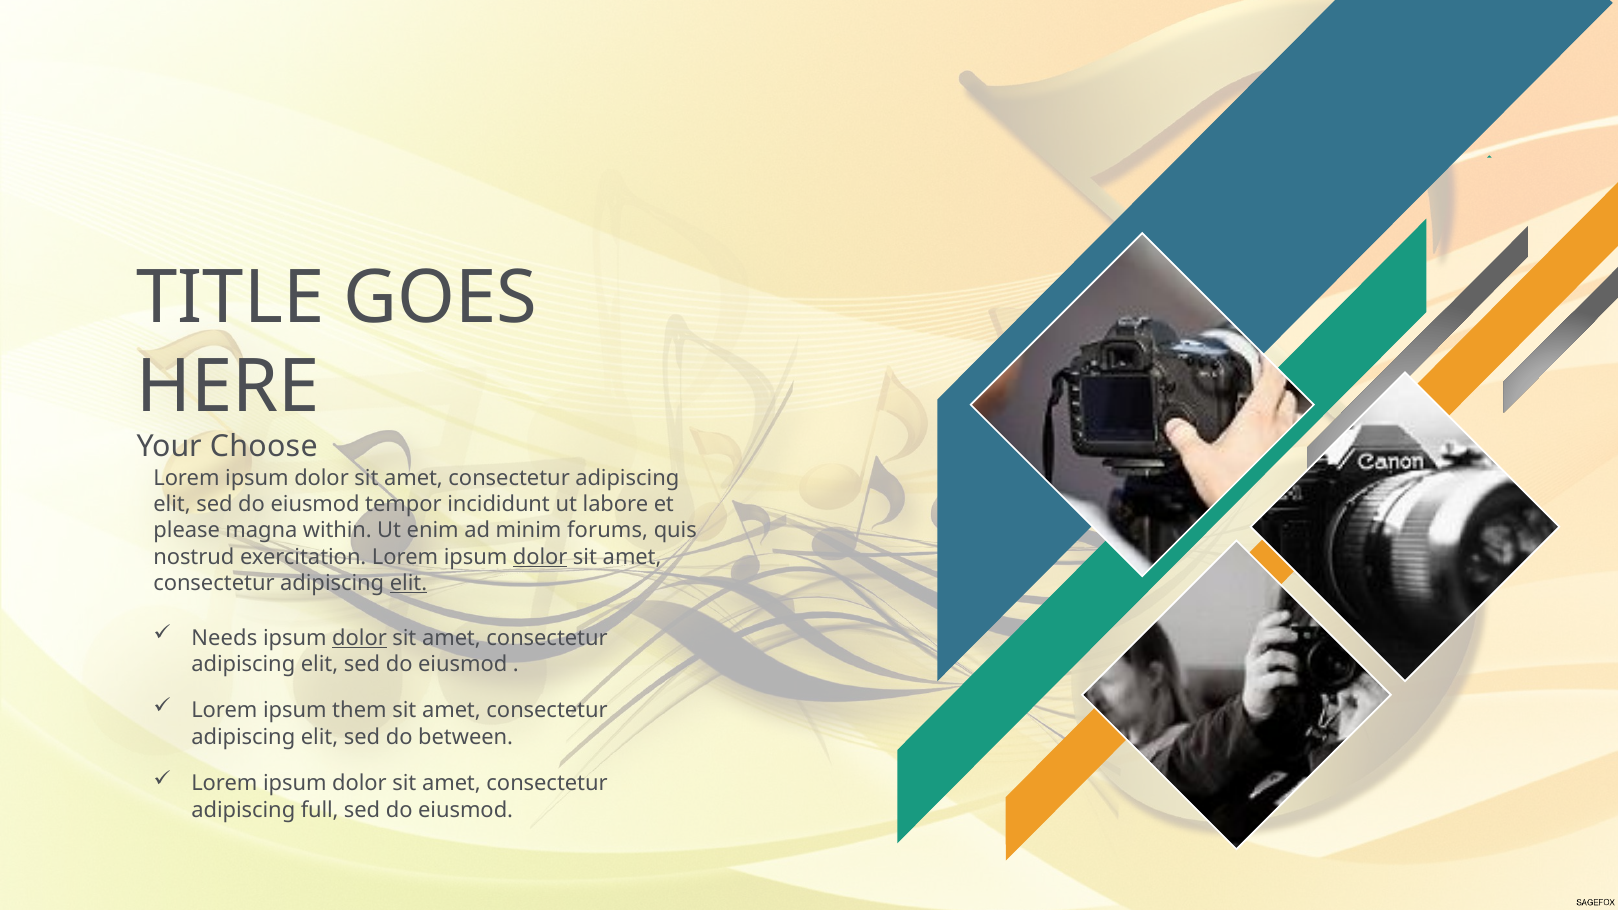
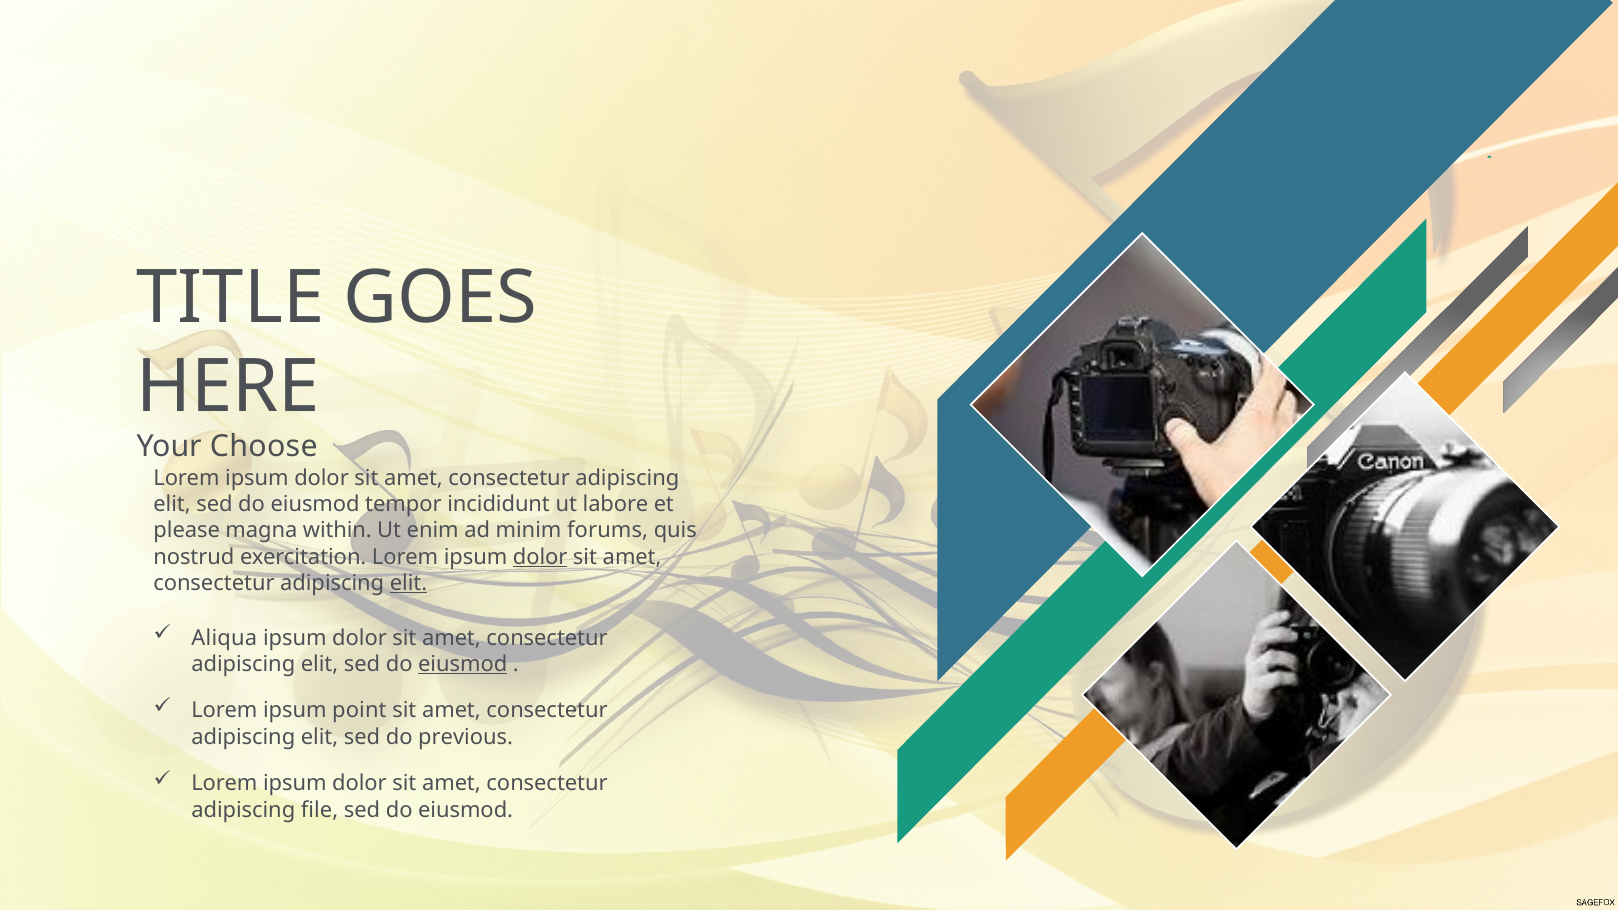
Needs: Needs -> Aliqua (224, 638)
dolor underline: present -> none (360, 638)
eiusmod underline: none -> present (463, 664)
them: them -> point (359, 711)
between: between -> previous (466, 737)
full: full -> file (319, 810)
